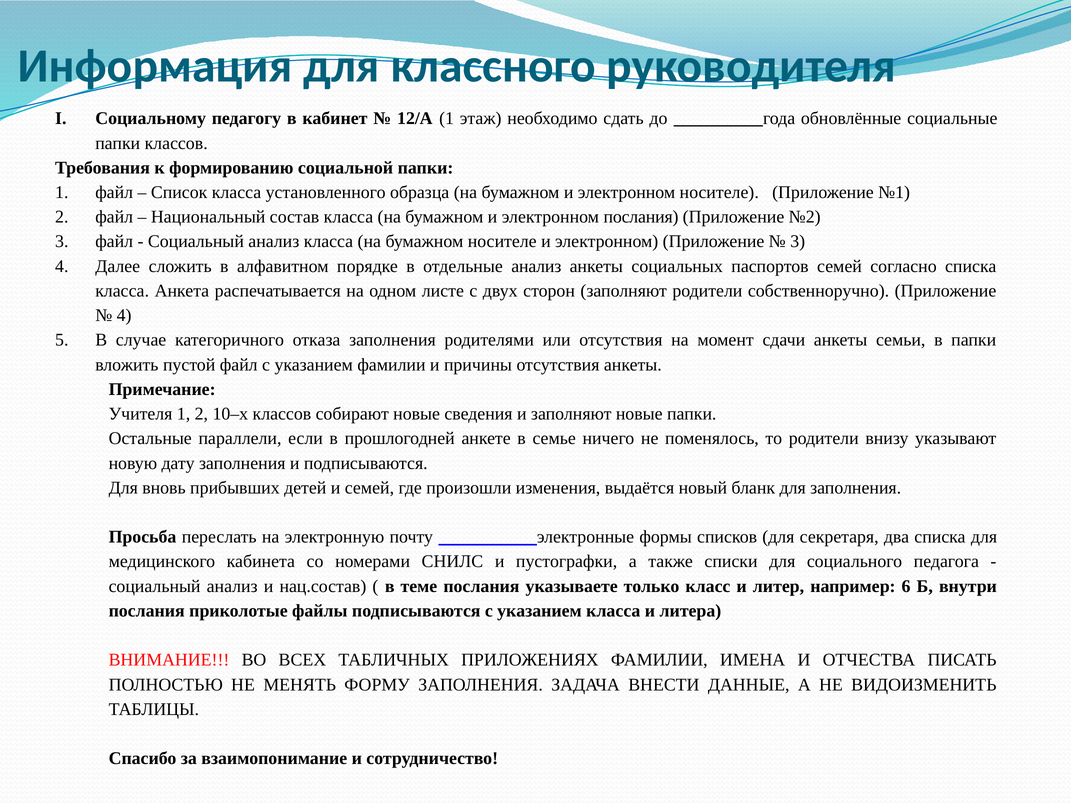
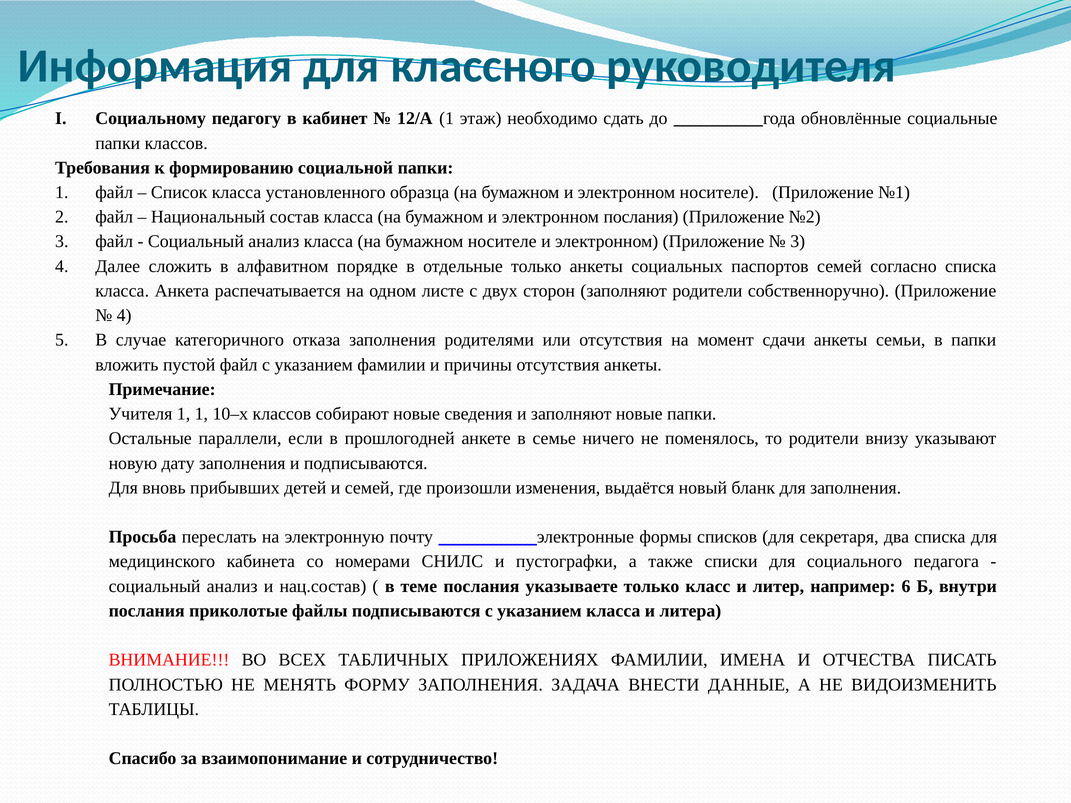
отдельные анализ: анализ -> только (536, 266)
1 2: 2 -> 1 (201, 414)
